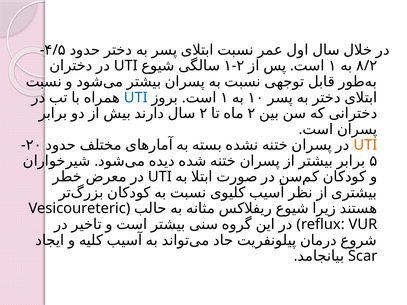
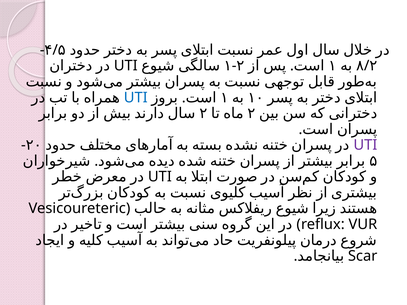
UTI colour: orange -> purple (365, 145)
